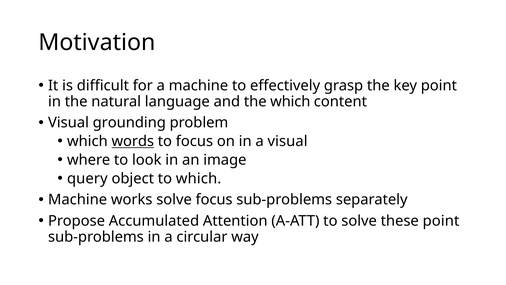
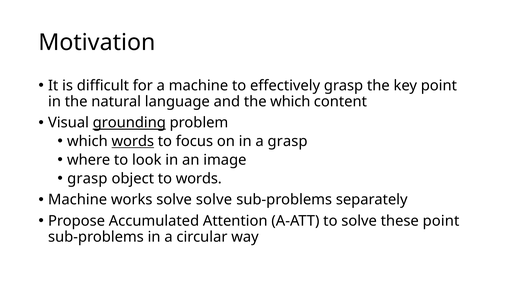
grounding underline: none -> present (129, 123)
a visual: visual -> grasp (288, 141)
query: query -> grasp (87, 178)
to which: which -> words (199, 178)
solve focus: focus -> solve (214, 199)
